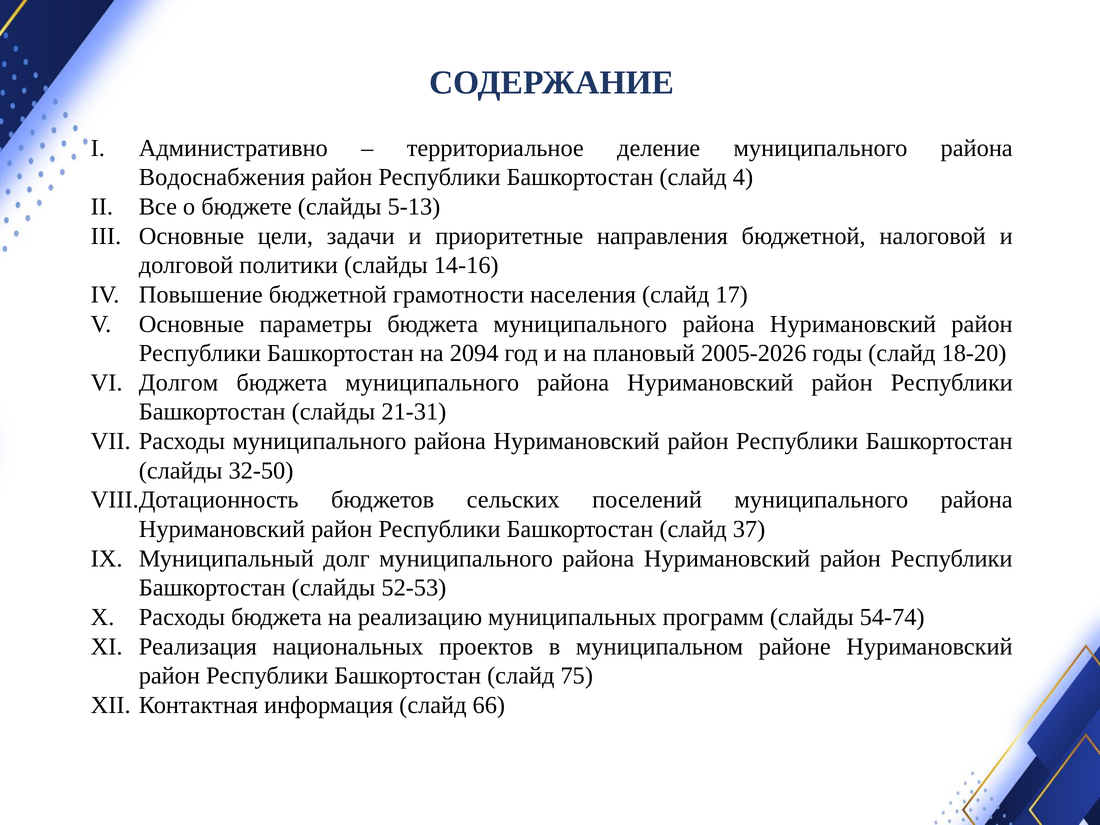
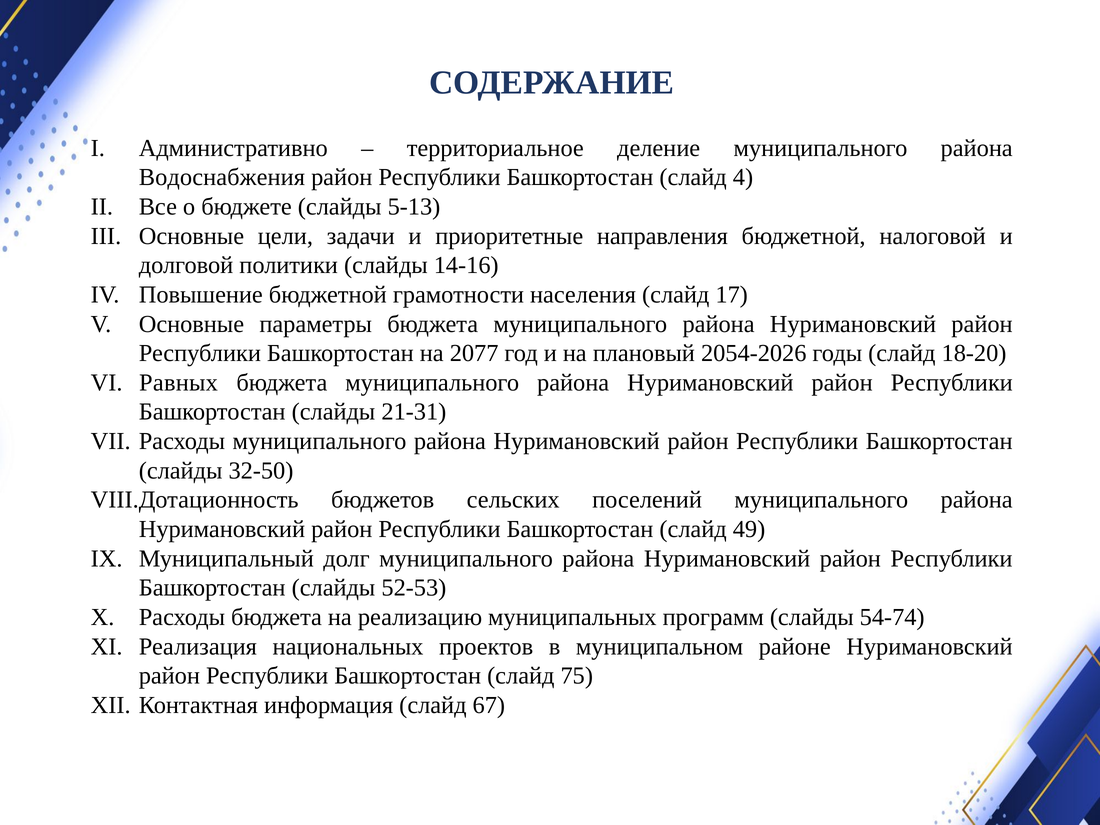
2094: 2094 -> 2077 (474, 353)
2005-2026: 2005-2026 -> 2054-2026 (754, 353)
Долгом: Долгом -> Равных (179, 383)
37: 37 -> 49 (749, 529)
66: 66 -> 67 (489, 705)
